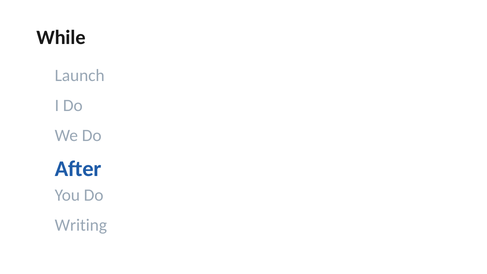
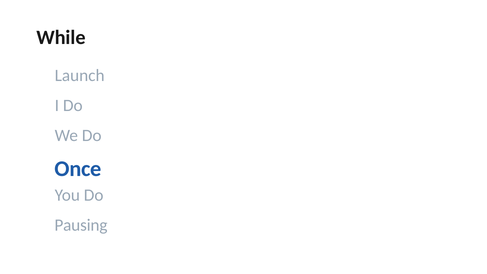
After: After -> Once (78, 169)
Writing: Writing -> Pausing (81, 225)
